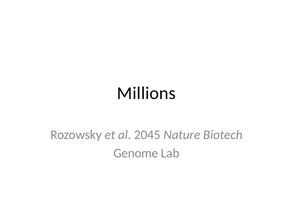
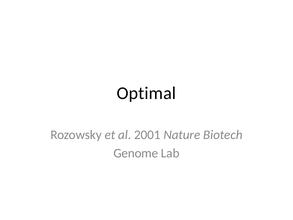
Millions: Millions -> Optimal (146, 93)
2045: 2045 -> 2001 (147, 135)
